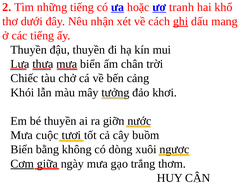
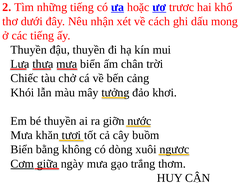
tranh: tranh -> trươc (182, 7)
ghi underline: present -> none (181, 21)
mang: mang -> mong (224, 21)
cuộc: cuộc -> khăn (47, 135)
